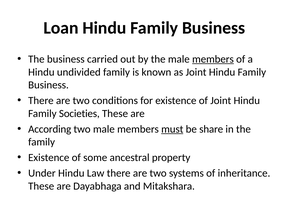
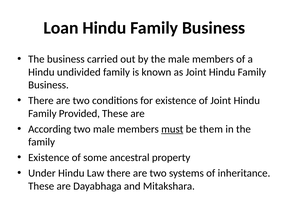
members underline: present -> none (213, 59)
Societies: Societies -> Provided (79, 114)
share: share -> them (211, 130)
